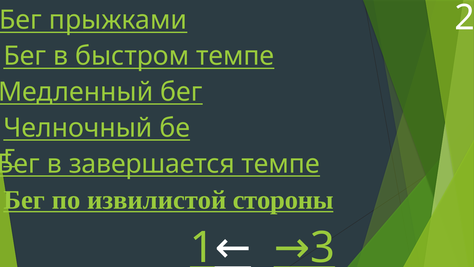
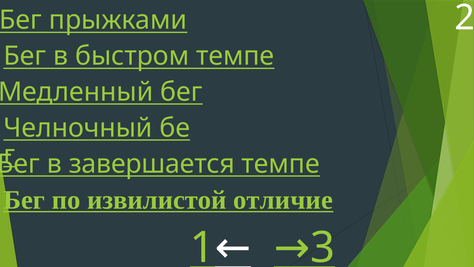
стороны: стороны -> отличие (283, 200)
